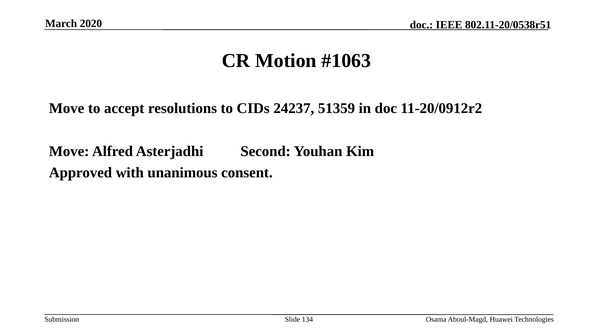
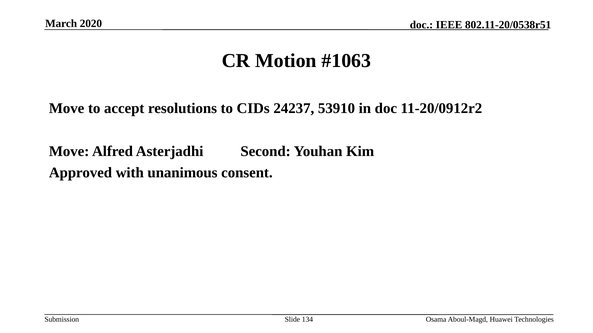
51359: 51359 -> 53910 (336, 109)
